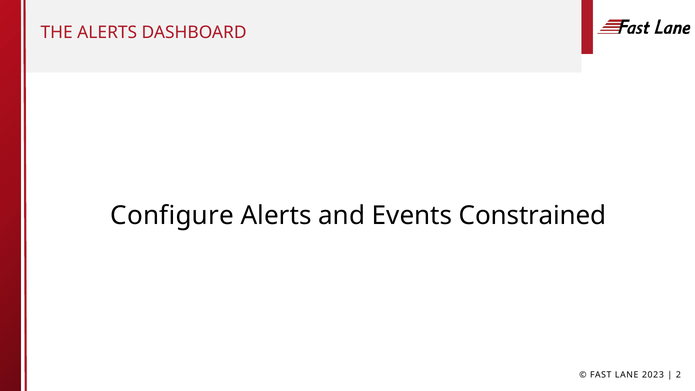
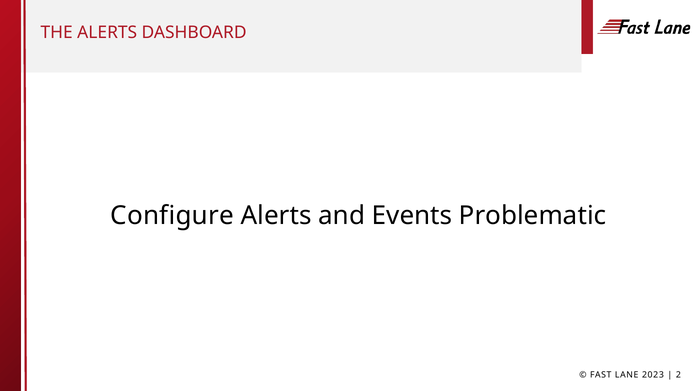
Constrained: Constrained -> Problematic (533, 215)
